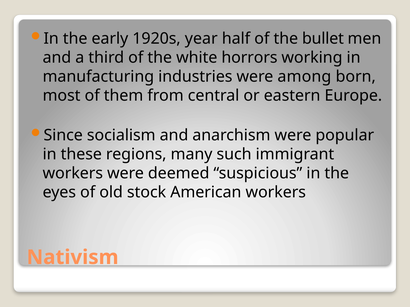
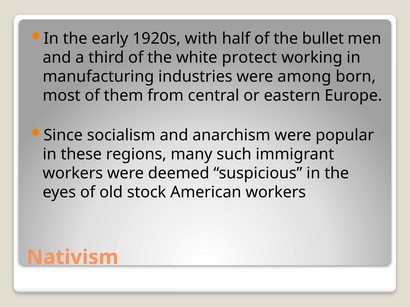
year: year -> with (201, 39)
horrors: horrors -> protect (249, 58)
